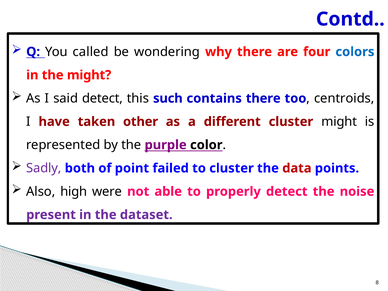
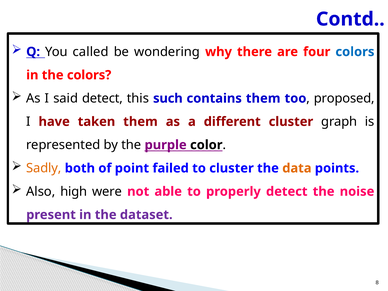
the might: might -> colors (89, 75)
contains there: there -> them (263, 98)
centroids: centroids -> proposed (344, 98)
taken other: other -> them (140, 122)
cluster might: might -> graph (339, 122)
Sadly colour: purple -> orange (44, 168)
data colour: red -> orange (297, 168)
